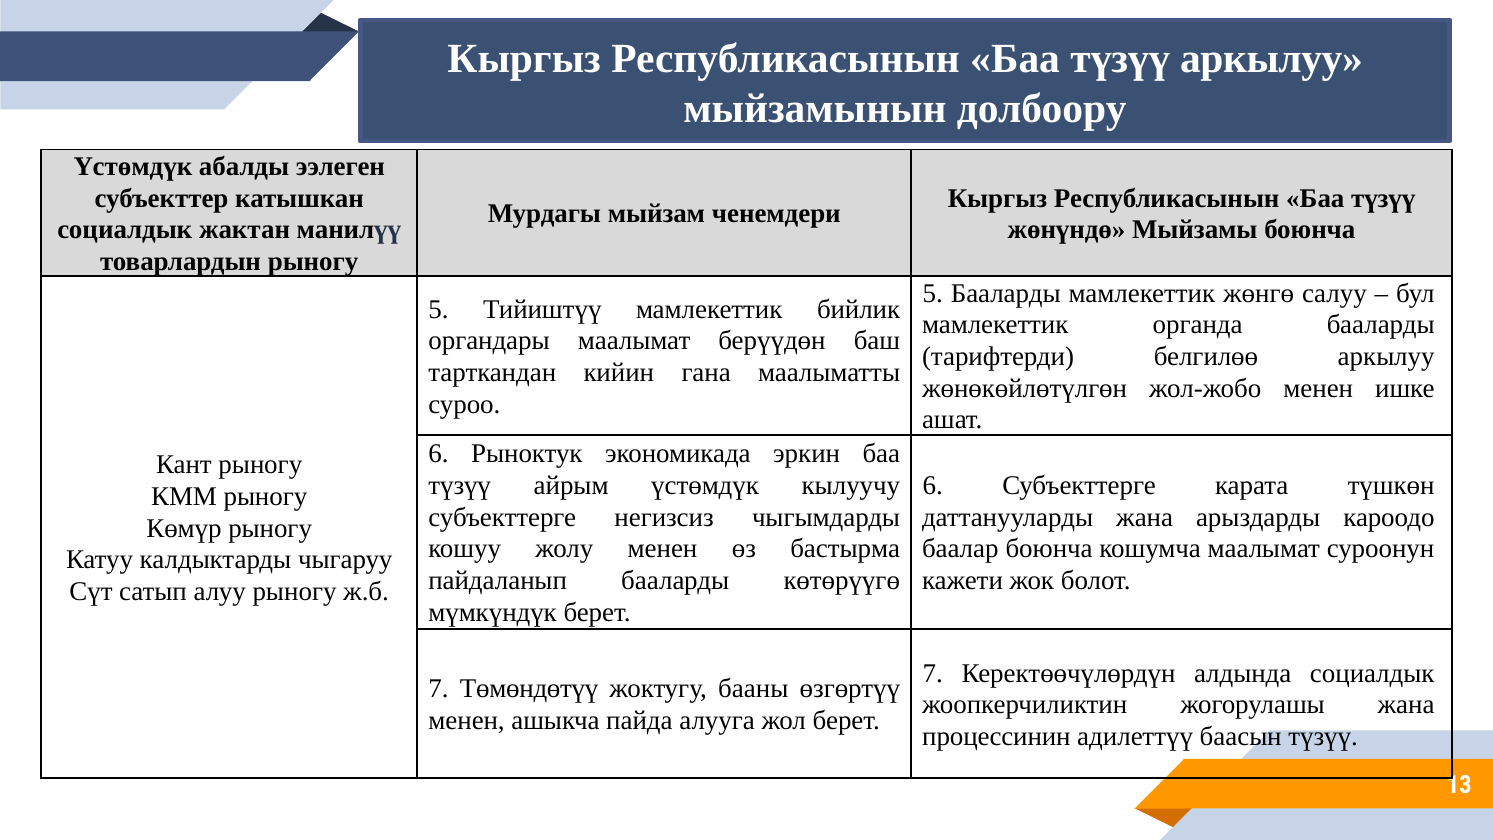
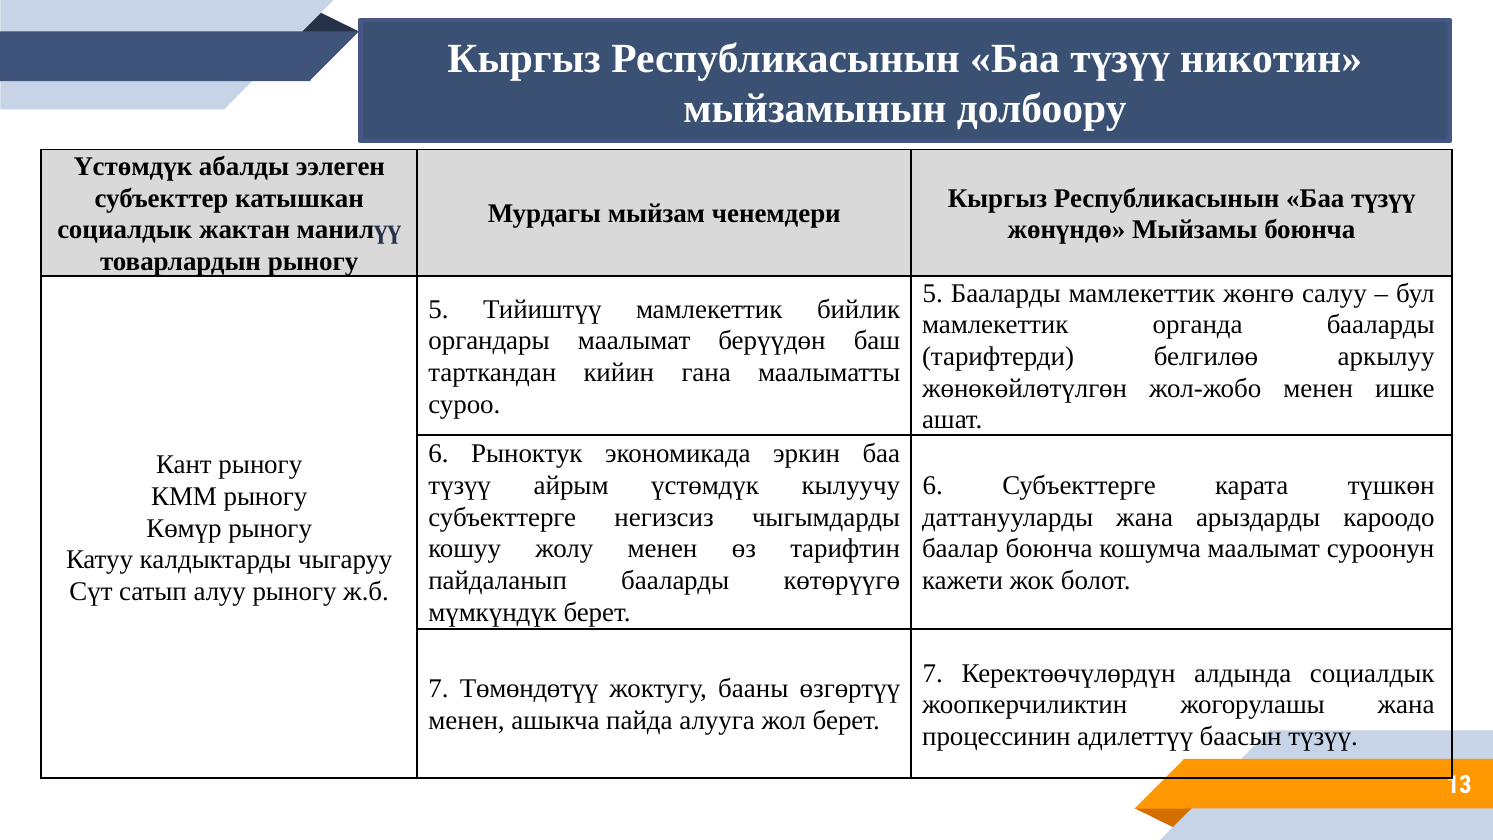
түзүү аркылуу: аркылуу -> никотин (1271, 59)
бастырма: бастырма -> тарифтин (845, 549)
